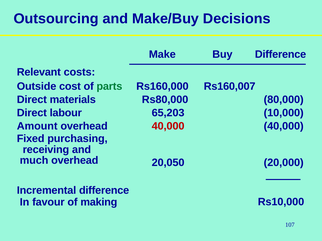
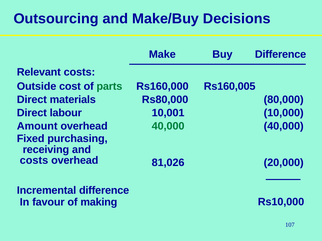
Rs160,007: Rs160,007 -> Rs160,005 (230, 86)
65,203: 65,203 -> 10,001 (168, 113)
40,000 colour: red -> green (168, 126)
much: much -> costs (34, 161)
20,050: 20,050 -> 81,026 (168, 163)
